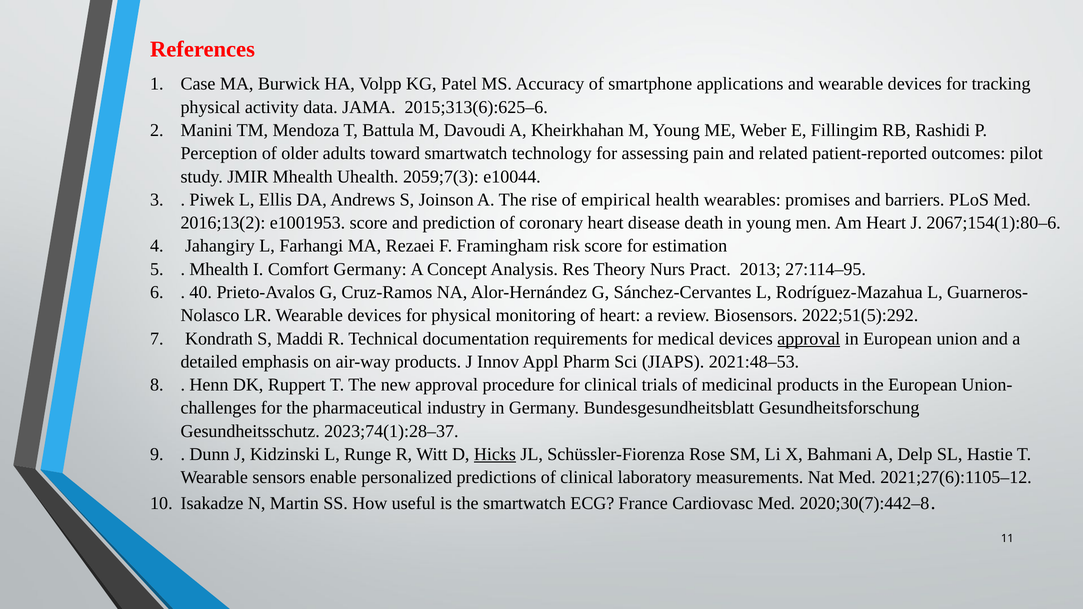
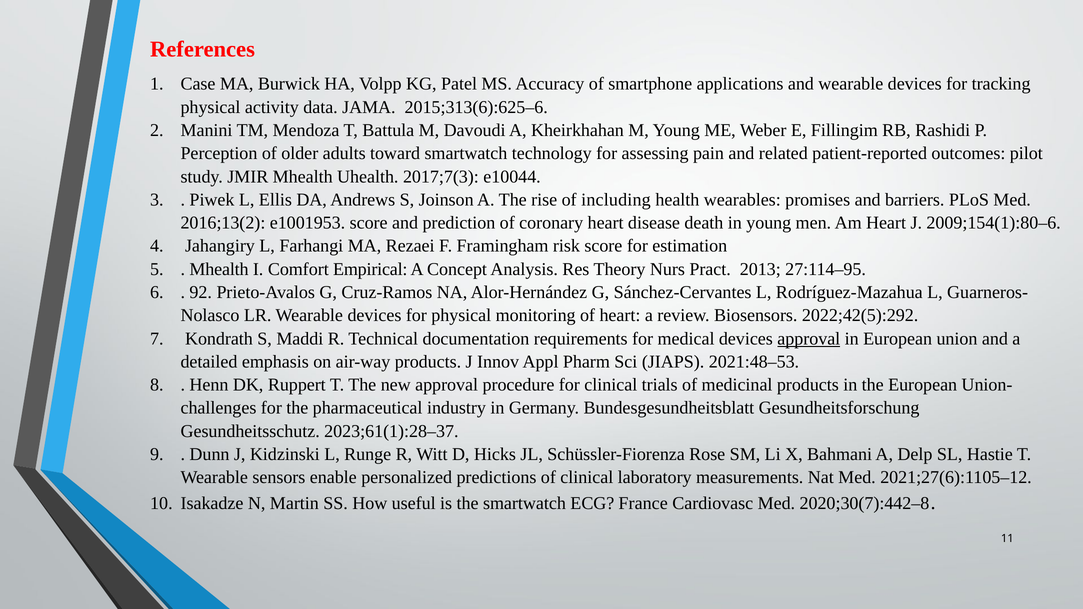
2059;7(3: 2059;7(3 -> 2017;7(3 (441, 177)
empirical: empirical -> including (616, 200)
2067;154(1):80–6: 2067;154(1):80–6 -> 2009;154(1):80–6 (994, 223)
Comfort Germany: Germany -> Empirical (370, 269)
40: 40 -> 92 (201, 292)
2022;51(5):292: 2022;51(5):292 -> 2022;42(5):292 (860, 316)
2023;74(1):28–37: 2023;74(1):28–37 -> 2023;61(1):28–37 (391, 431)
Hicks underline: present -> none (495, 454)
